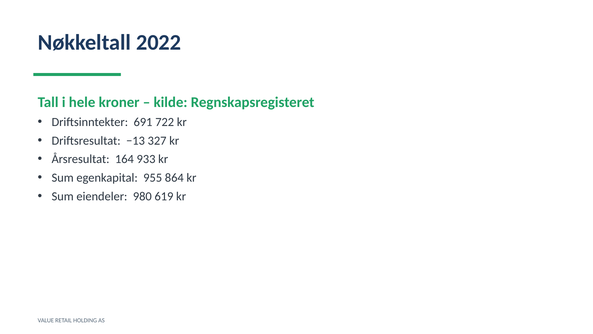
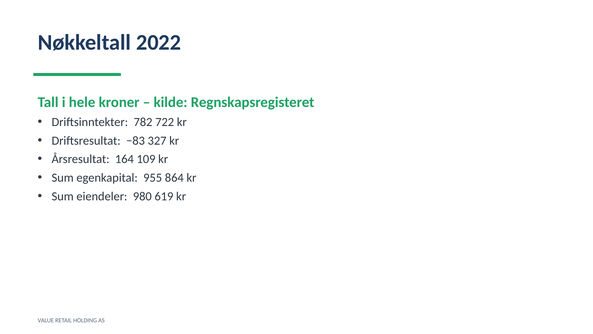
691: 691 -> 782 (143, 122)
−13: −13 -> −83 (136, 140)
933: 933 -> 109 (146, 159)
